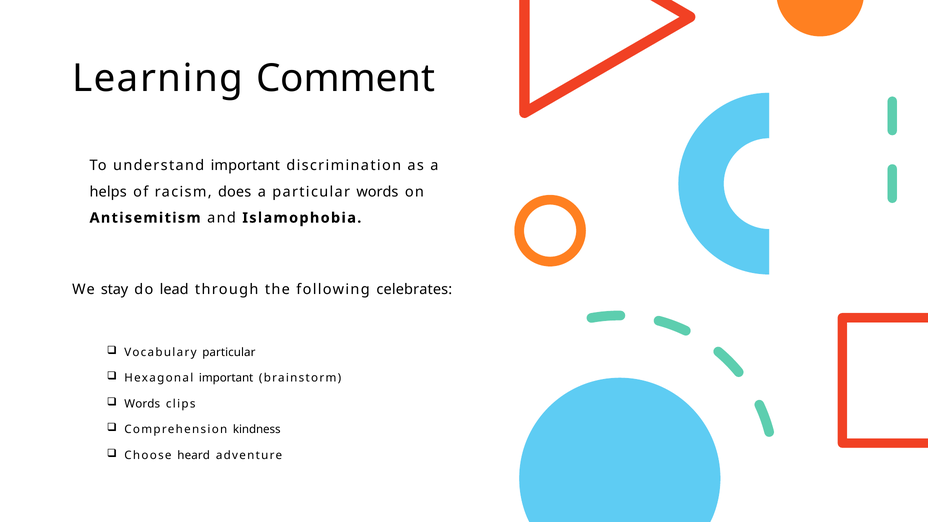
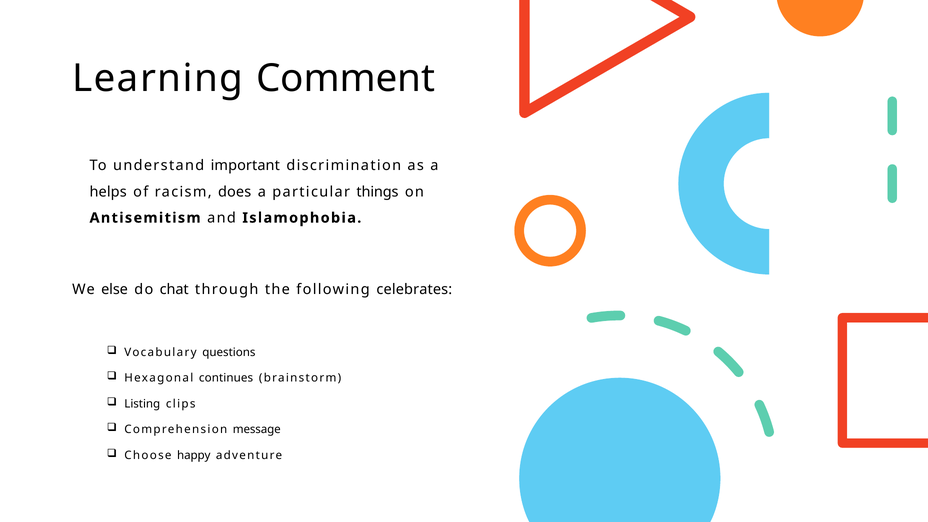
particular words: words -> things (378, 192)
stay: stay -> else (115, 289)
lead: lead -> chat (174, 289)
Vocabulary particular: particular -> questions (229, 352)
Hexagonal important: important -> continues (226, 378)
Words: Words -> Listing (142, 404)
kindness: kindness -> message (257, 429)
heard: heard -> happy (194, 455)
